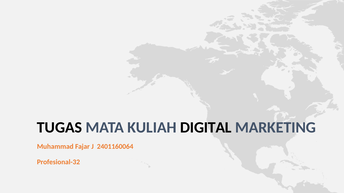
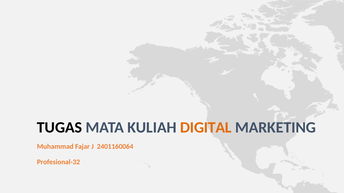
DIGITAL colour: black -> orange (206, 128)
